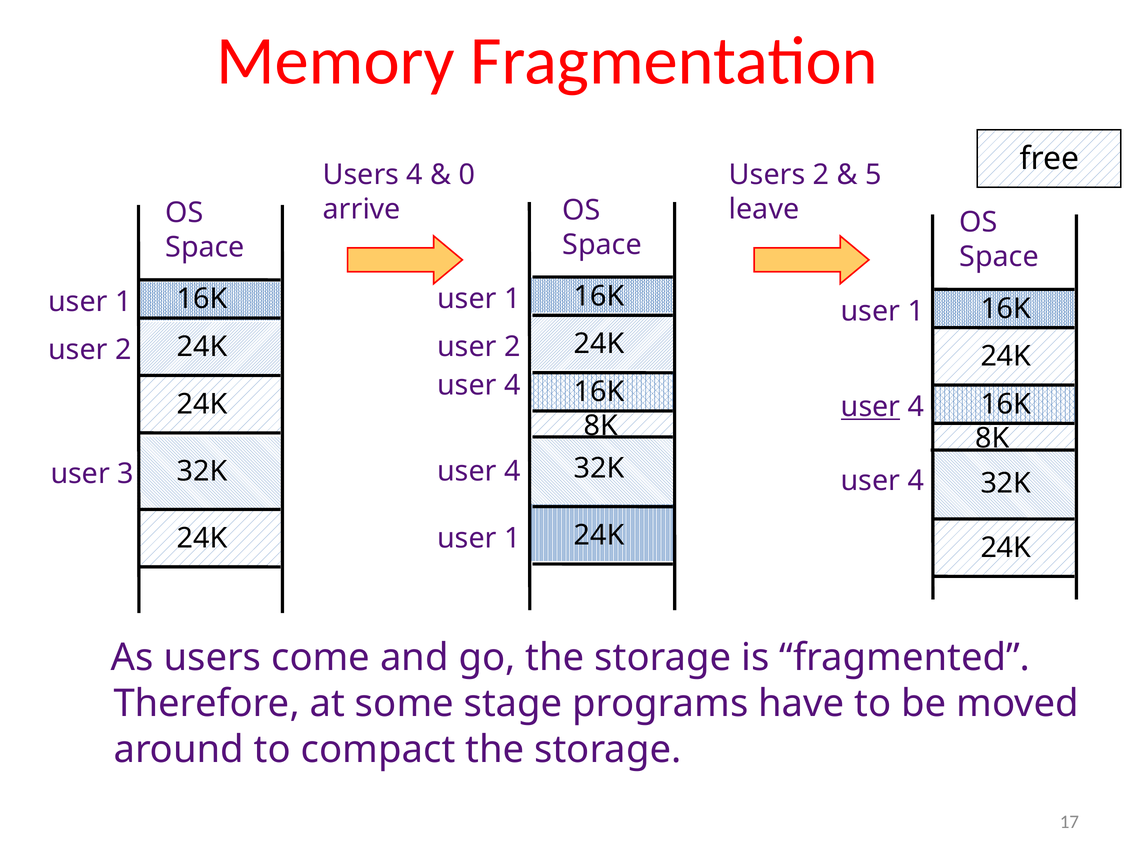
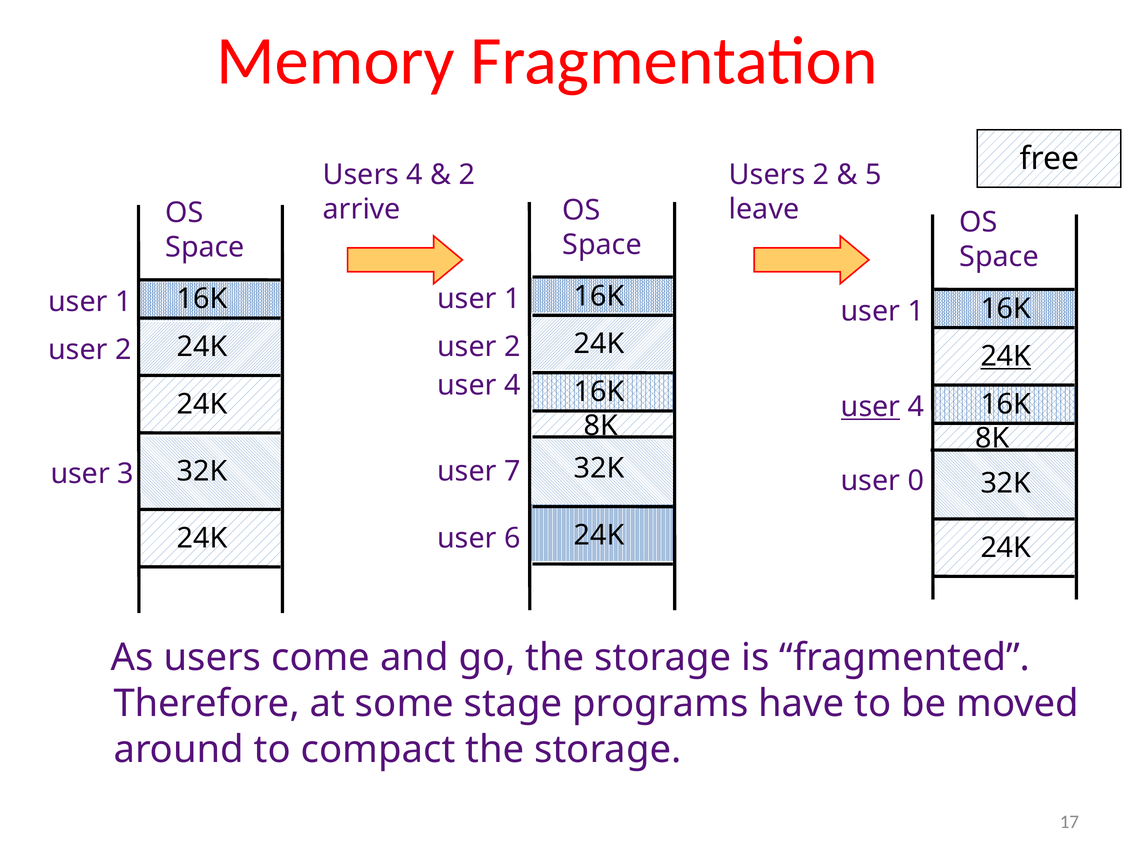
0: 0 -> 2 (467, 175)
24K underline: none -> present (1006, 356)
4: 4 -> 7 (512, 471)
4: 4 -> 0 (916, 481)
1: 1 -> 6 (512, 538)
